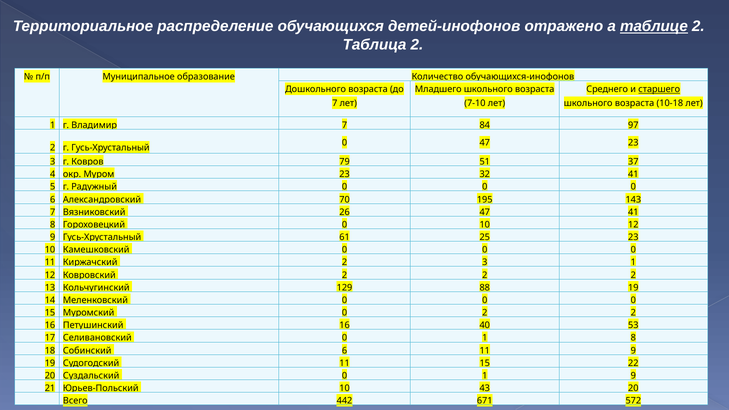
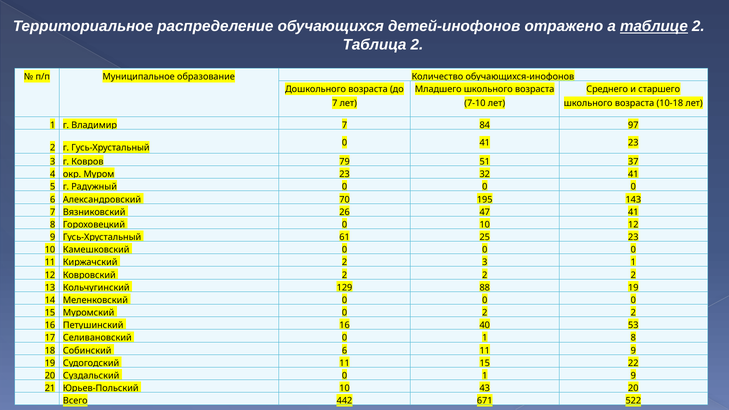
старшего underline: present -> none (659, 89)
0 47: 47 -> 41 (485, 143)
572: 572 -> 522 (633, 401)
